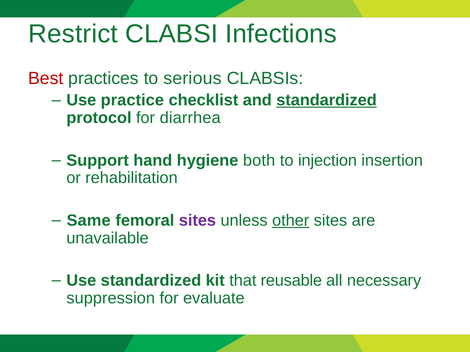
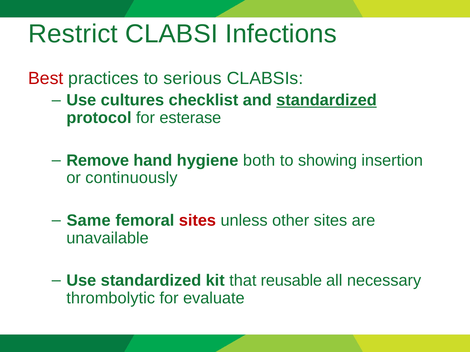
practice: practice -> cultures (132, 100)
diarrhea: diarrhea -> esterase (190, 118)
Support: Support -> Remove (98, 161)
injection: injection -> showing (328, 161)
rehabilitation: rehabilitation -> continuously (131, 178)
sites colour: purple -> red (197, 221)
other underline: present -> none (291, 221)
suppression: suppression -> thrombolytic (111, 299)
